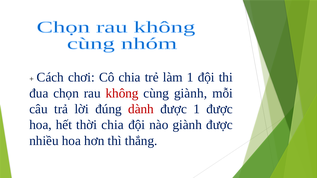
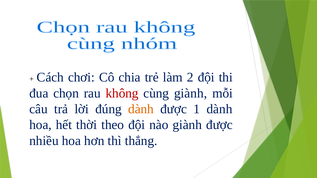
làm 1: 1 -> 2 (190, 78)
dành colour: red -> orange (141, 109)
1 được: được -> dành (220, 109)
thời chia: chia -> theo (113, 125)
